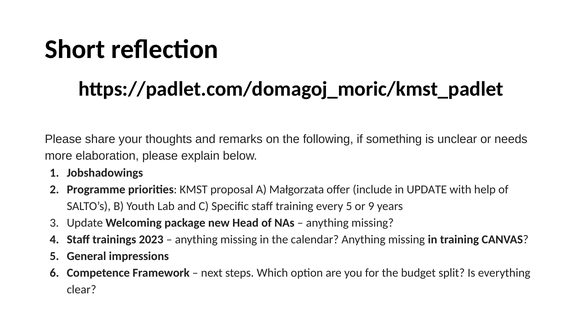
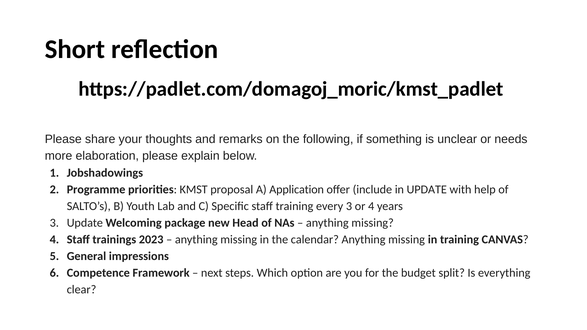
Małgorzata: Małgorzata -> Application (297, 189)
every 5: 5 -> 3 (349, 206)
or 9: 9 -> 4 (371, 206)
